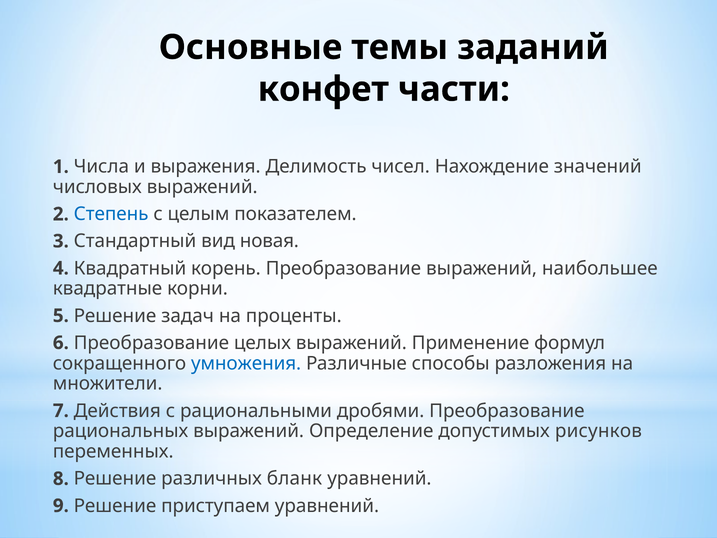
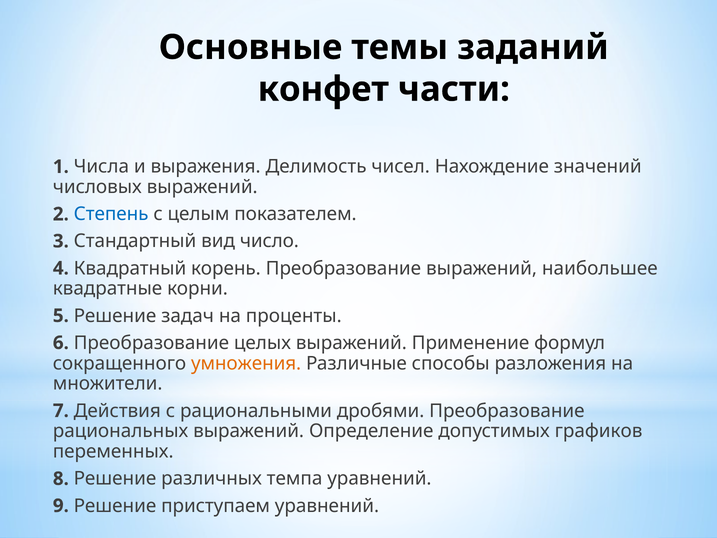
новая: новая -> число (269, 241)
умножения colour: blue -> orange (246, 363)
рисунков: рисунков -> графиков (599, 431)
бланк: бланк -> темпа (295, 478)
